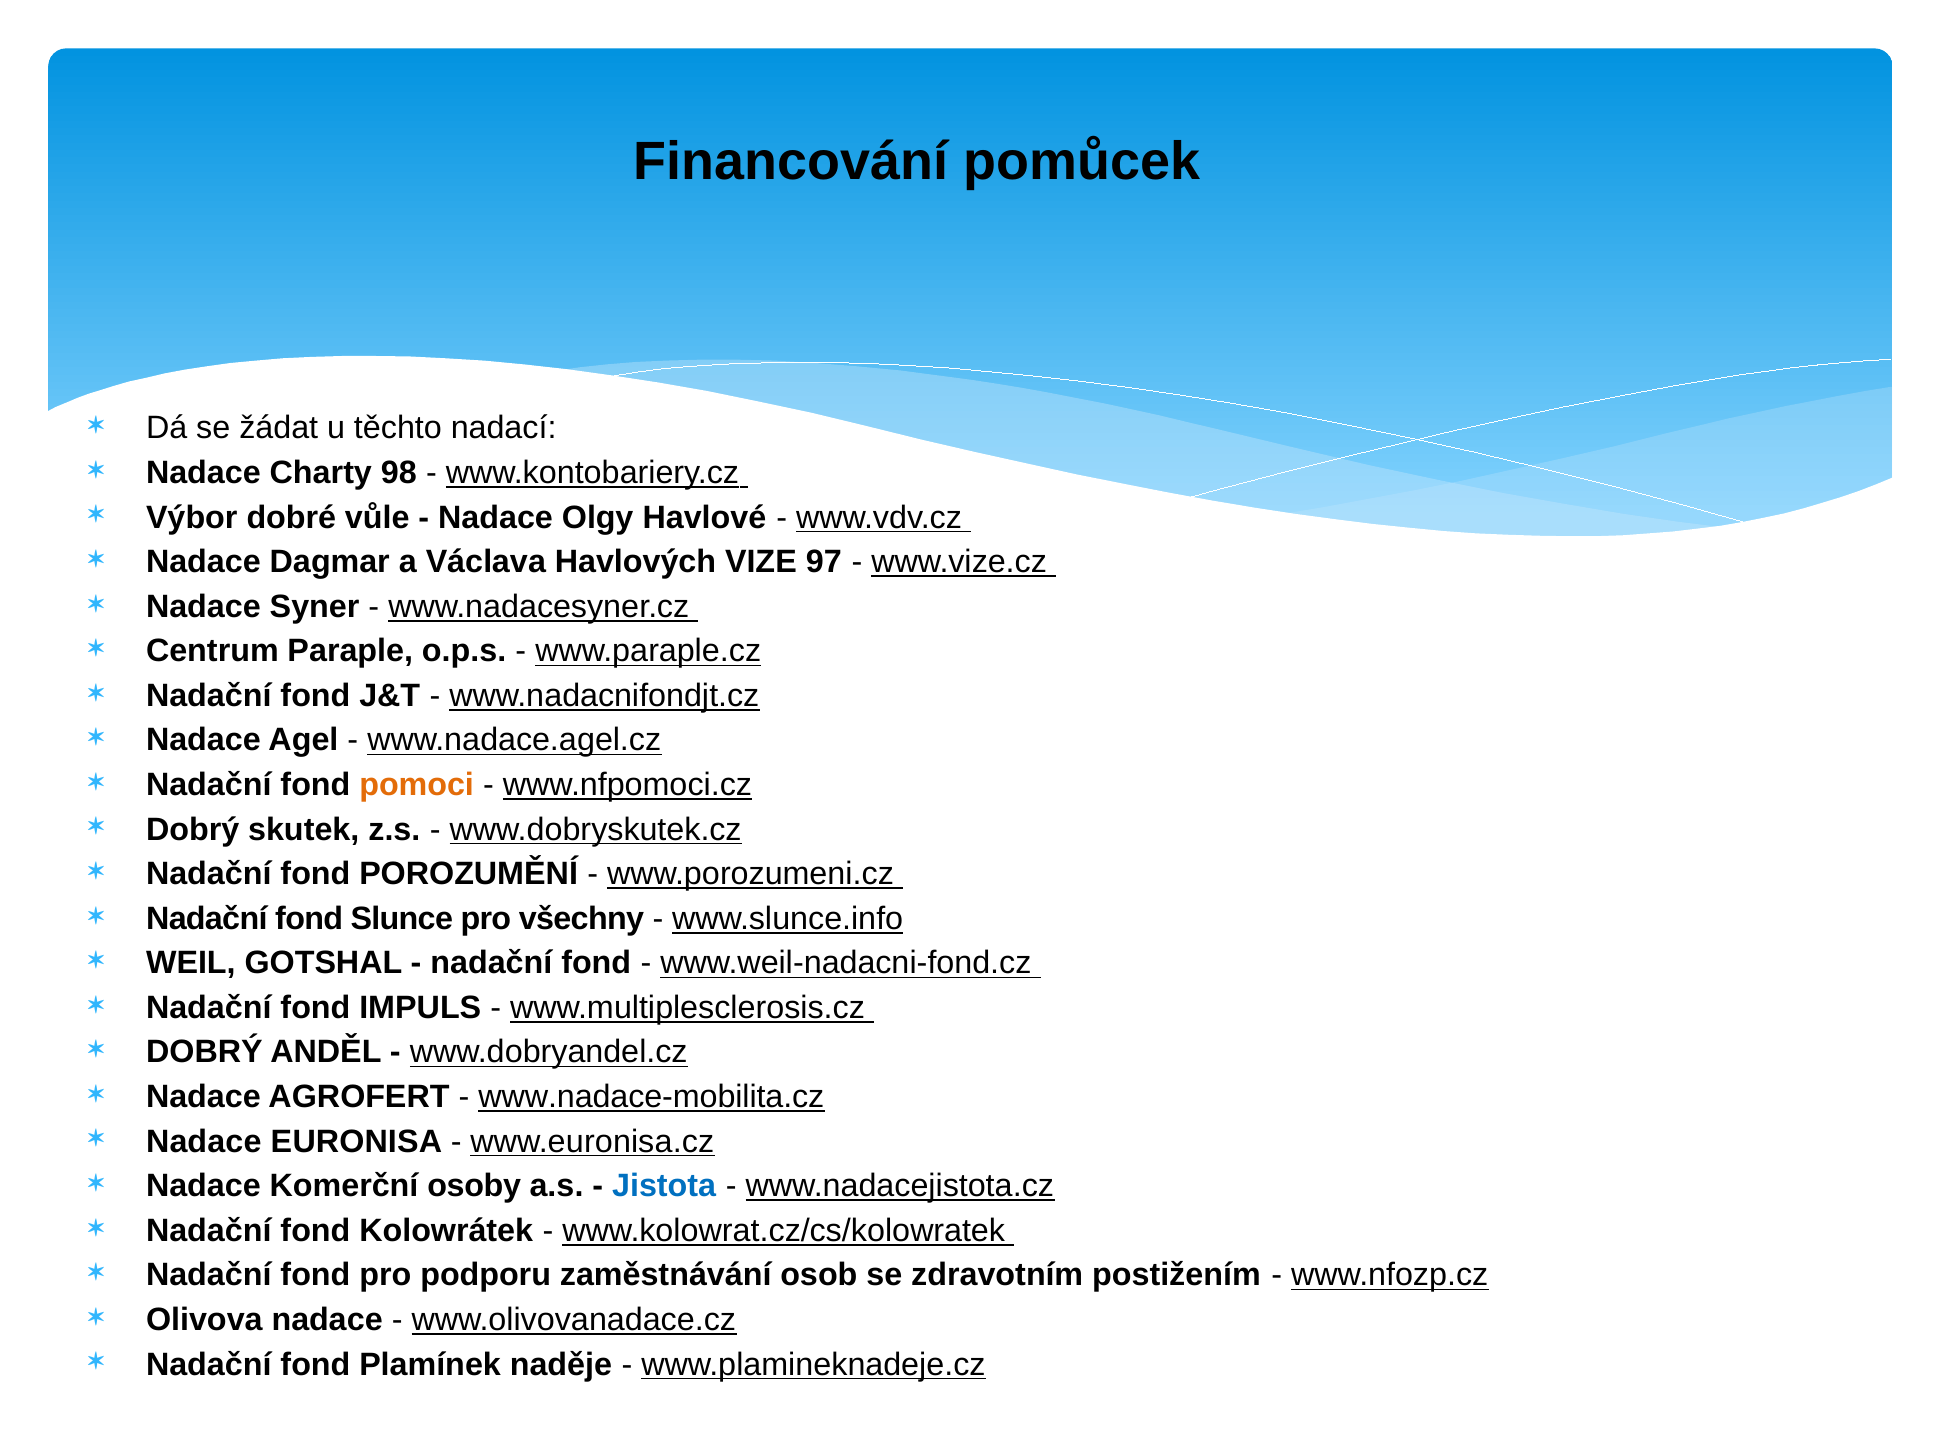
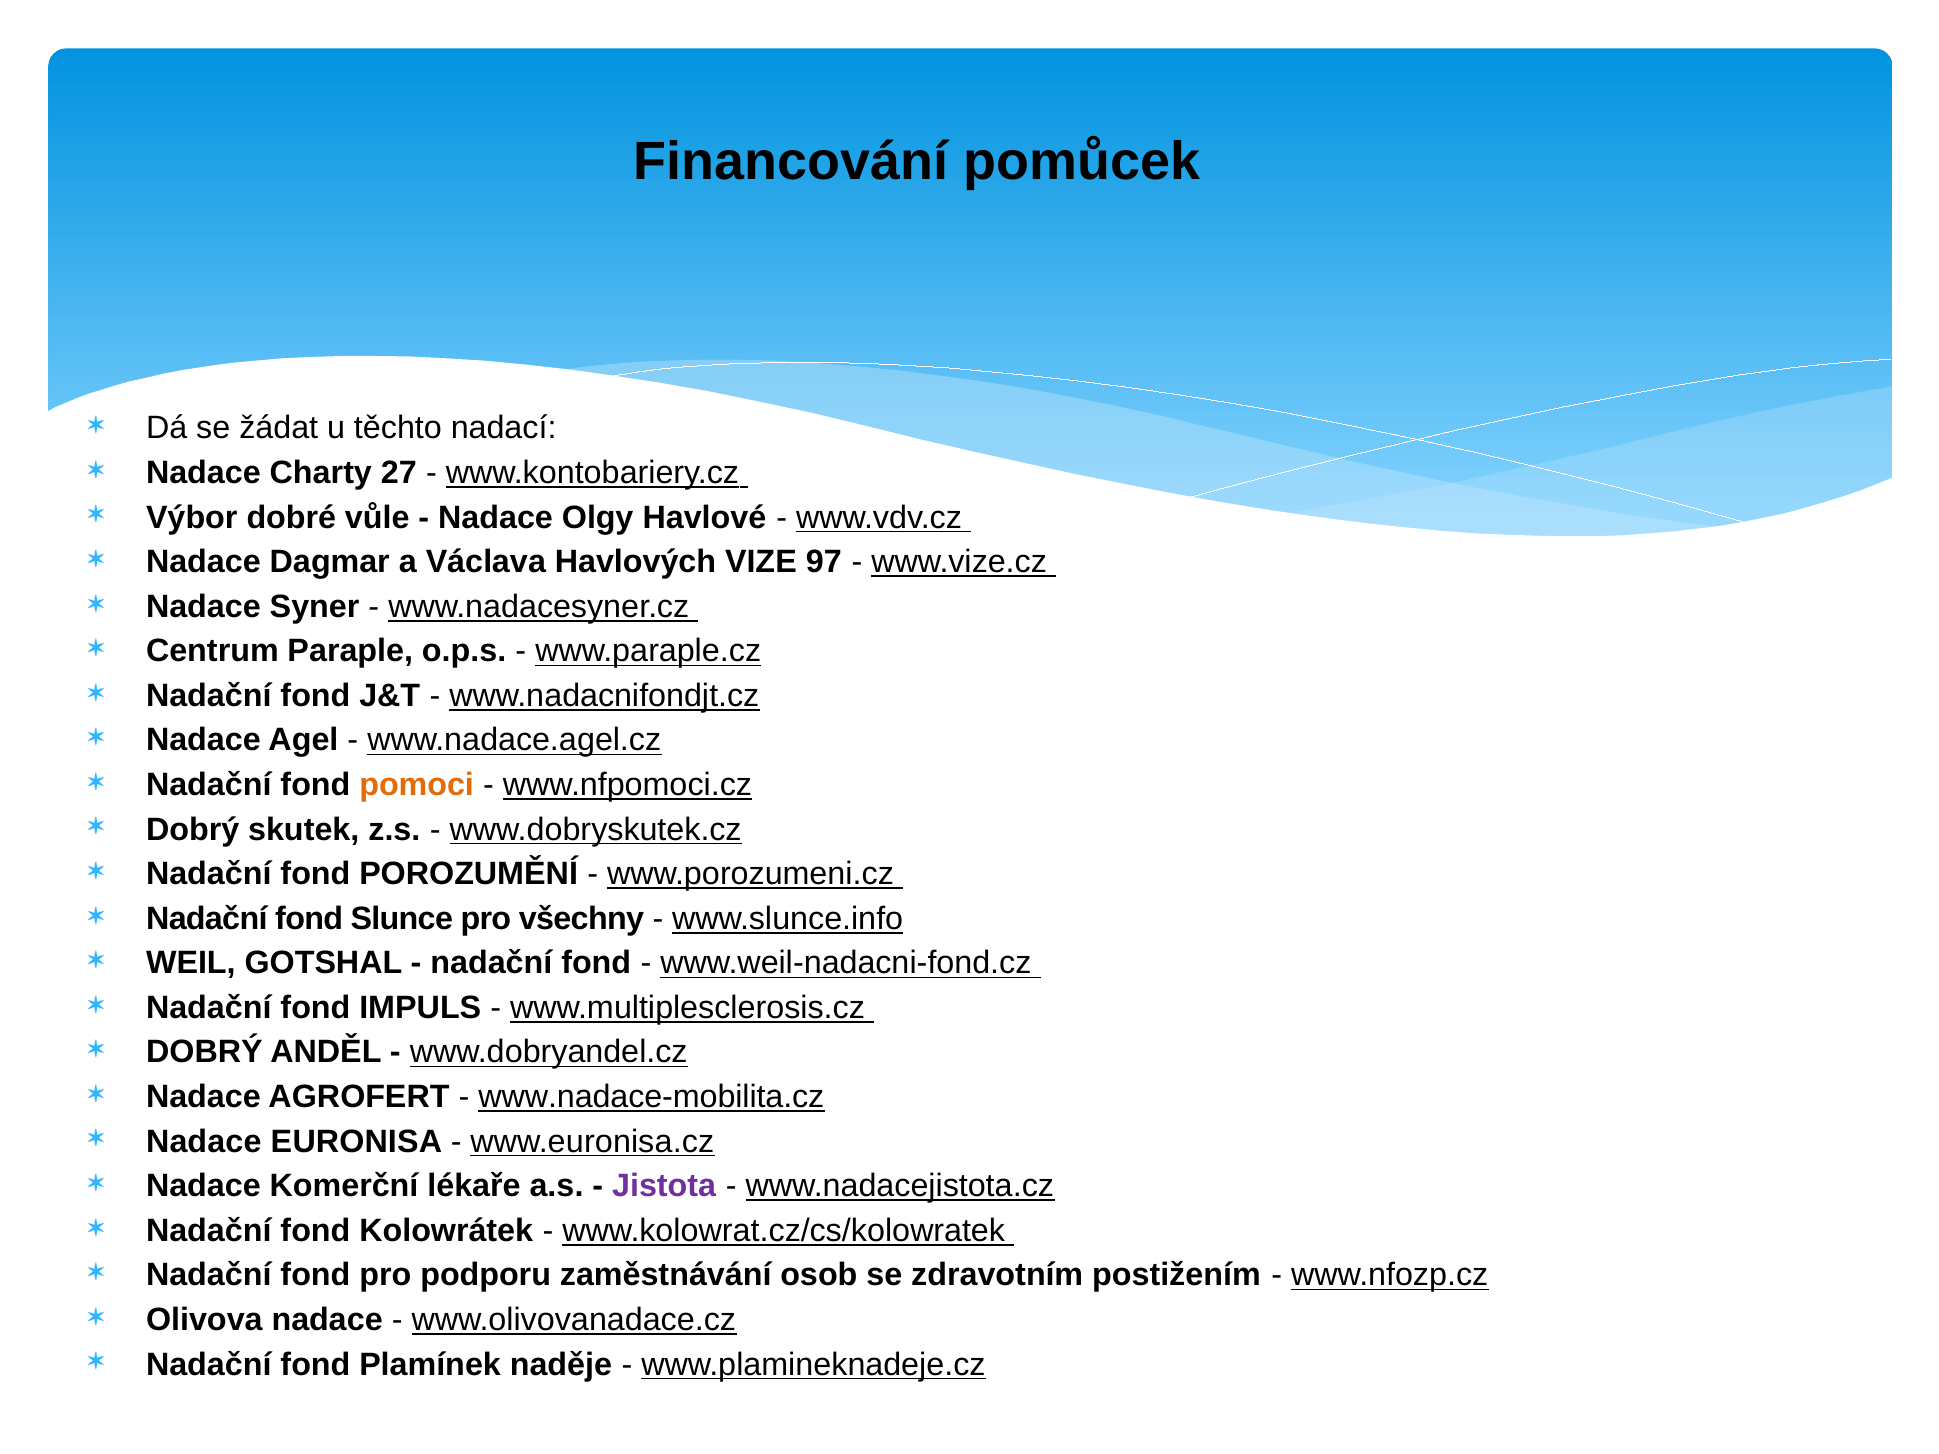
98: 98 -> 27 (399, 473)
osoby: osoby -> lékaře (474, 1186)
Jistota colour: blue -> purple (664, 1186)
